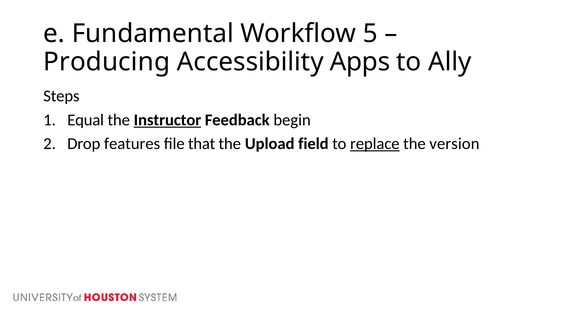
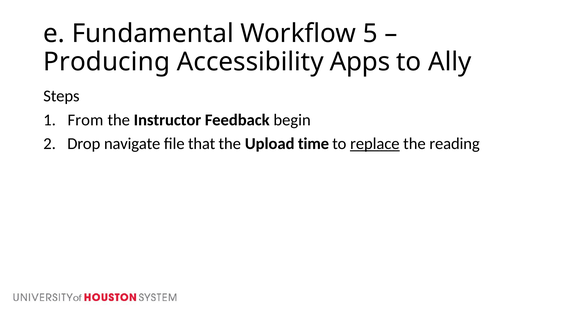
Equal: Equal -> From (85, 120)
Instructor underline: present -> none (167, 120)
features: features -> navigate (132, 144)
field: field -> time (313, 144)
version: version -> reading (455, 144)
